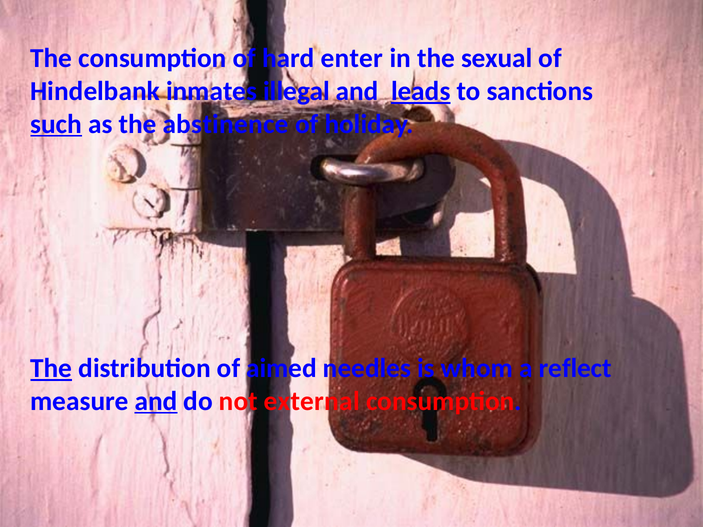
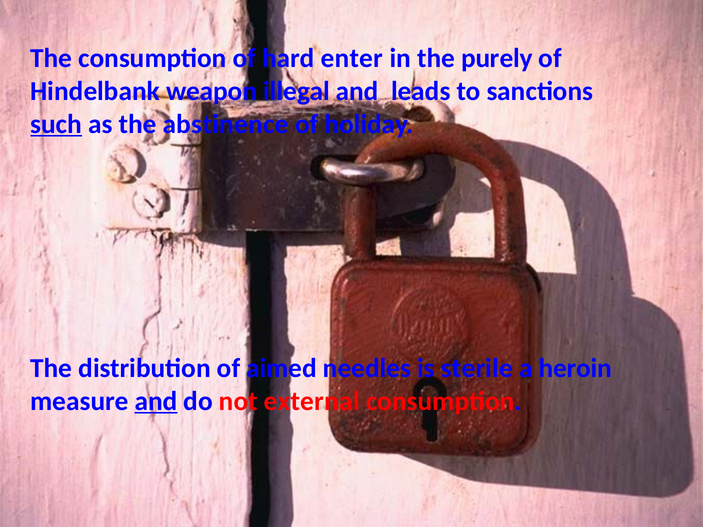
sexual: sexual -> purely (497, 58)
inmates: inmates -> weapon (212, 91)
leads underline: present -> none (421, 91)
The underline: present -> none (51, 368)
whom: whom -> sterile (477, 368)
reflect: reflect -> heroin (575, 368)
